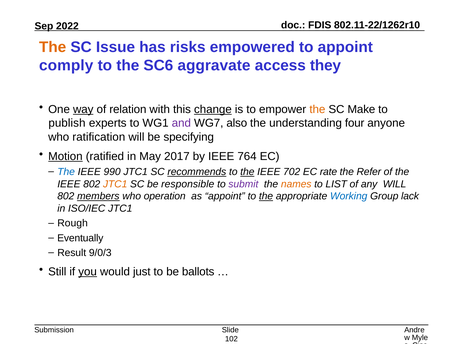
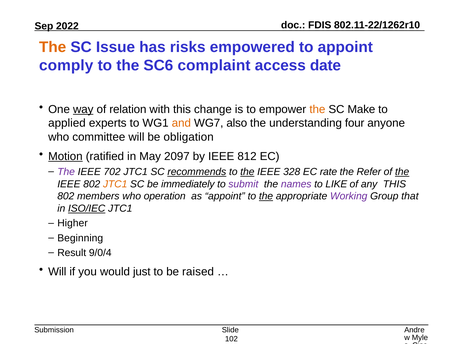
aggravate: aggravate -> complaint (214, 65)
they: they -> date (325, 65)
change underline: present -> none (213, 109)
publish: publish -> applied (67, 123)
and colour: purple -> orange (181, 123)
ratification: ratification -> committee (99, 137)
specifying: specifying -> obligation (189, 137)
2017: 2017 -> 2097 (177, 157)
764: 764 -> 812 (247, 157)
The colour: blue -> purple (66, 172)
990: 990 -> 702 (112, 172)
702: 702 -> 328 (292, 172)
the underline: none -> present (402, 172)
responsible: responsible -> immediately (188, 184)
names colour: orange -> purple (296, 184)
LIST: LIST -> LIKE (336, 184)
any WILL: WILL -> THIS (395, 184)
members underline: present -> none (98, 196)
Working colour: blue -> purple (349, 196)
lack: lack -> that (410, 196)
ISO/IEC underline: none -> present (87, 209)
Rough: Rough -> Higher (73, 223)
Eventually: Eventually -> Beginning (80, 238)
9/0/3: 9/0/3 -> 9/0/4 (100, 253)
Still: Still -> Will (57, 272)
you underline: present -> none (88, 272)
ballots: ballots -> raised (198, 272)
